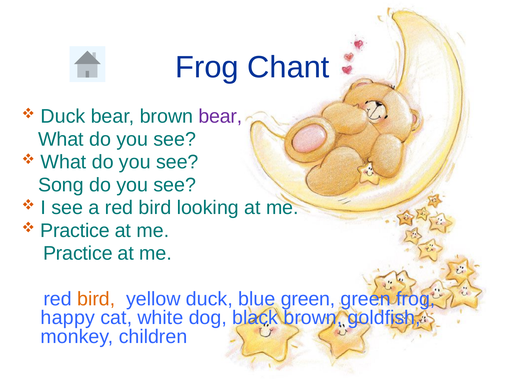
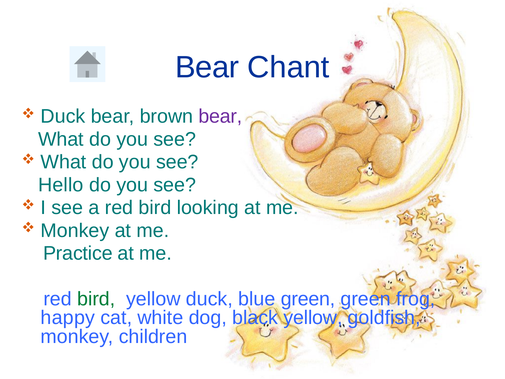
Frog: Frog -> Bear (207, 67)
Song: Song -> Hello (61, 185)
Practice: Practice -> Monkey (75, 230)
bird colour: orange -> green (96, 299)
black brown: brown -> yellow (313, 318)
